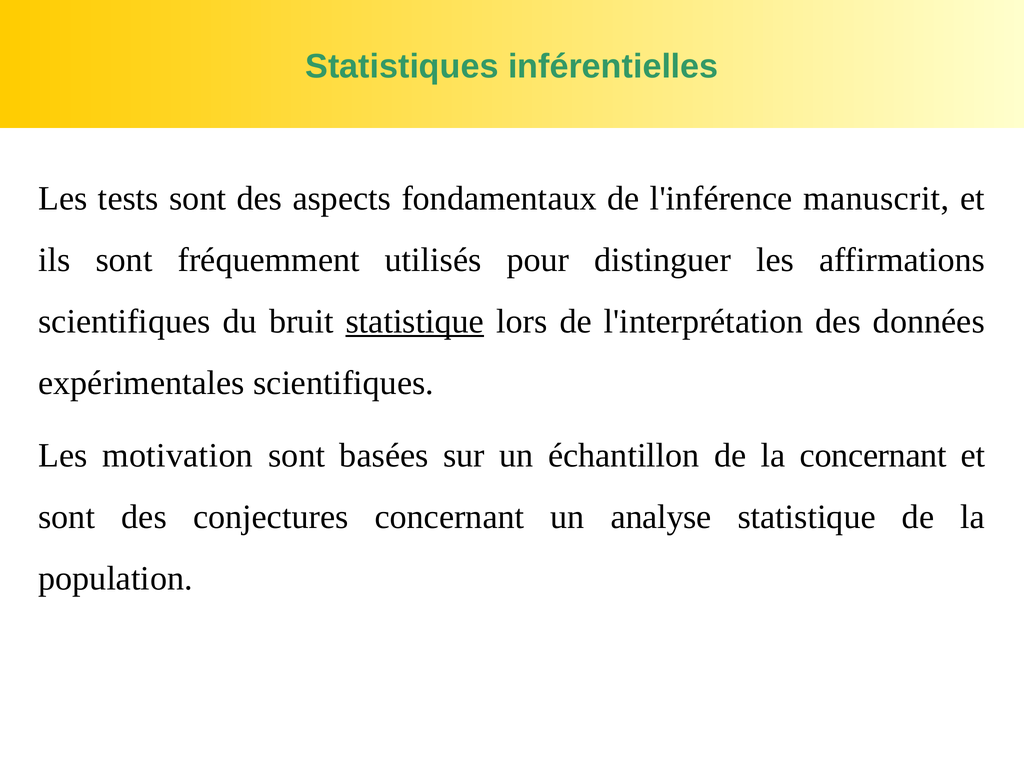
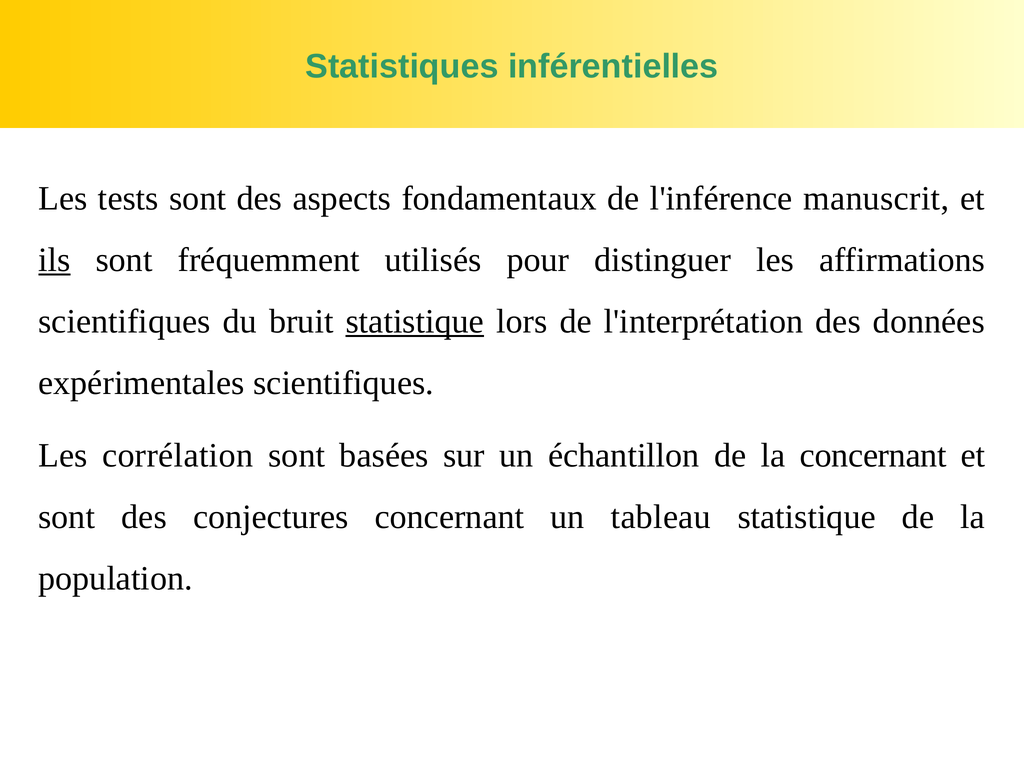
ils underline: none -> present (54, 260)
motivation: motivation -> corrélation (178, 456)
analyse: analyse -> tableau (661, 517)
